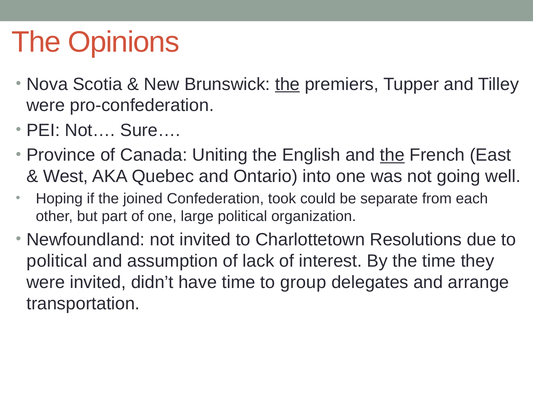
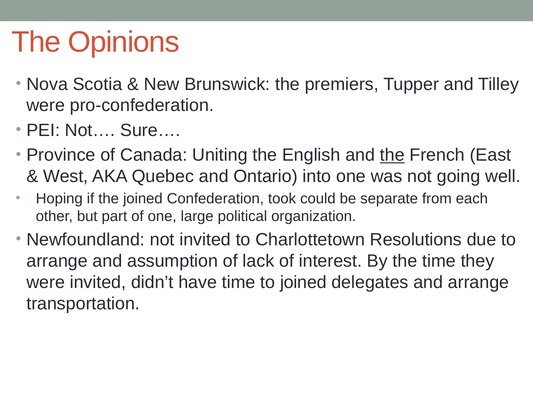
the underline: present -> none (287, 84)
political: political -> arrange (57, 261)
to group: group -> joined (303, 283)
